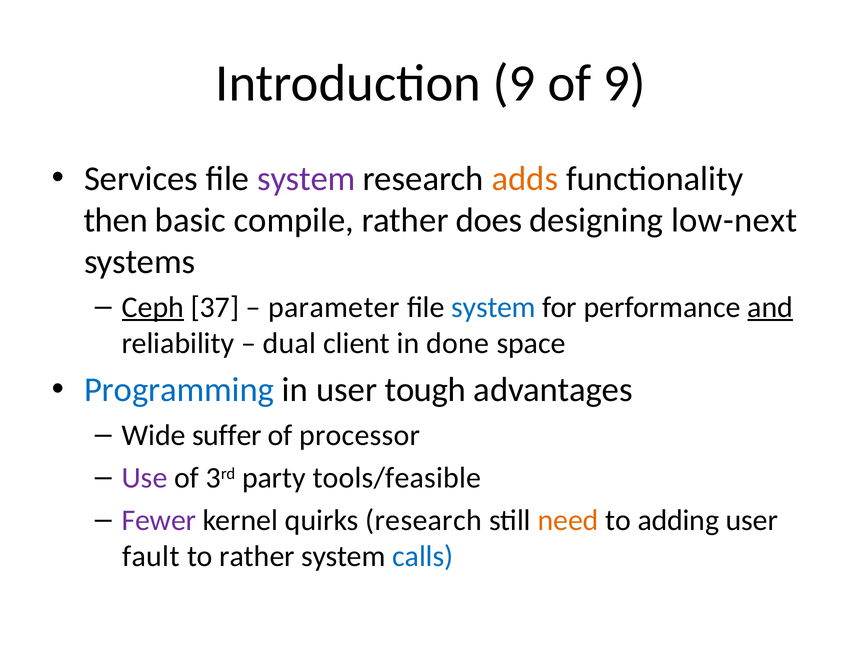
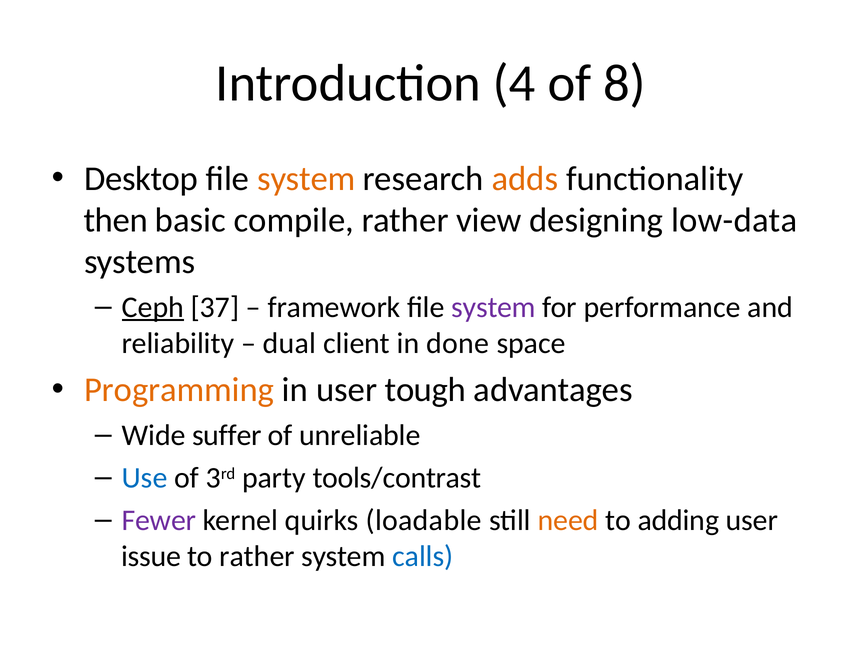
Introduction 9: 9 -> 4 (514, 83)
of 9: 9 -> 8 (624, 83)
Services: Services -> Desktop (141, 178)
system colour: purple -> orange (306, 178)
does: does -> view (489, 220)
low-next: low-next -> low-data (734, 220)
parameter: parameter -> framework (334, 307)
system colour: blue -> purple (494, 307)
and underline: present -> none (770, 307)
Programming colour: blue -> orange (179, 390)
processor: processor -> unreliable (360, 435)
Use colour: purple -> blue (145, 477)
tools/feasible: tools/feasible -> tools/contrast (397, 477)
quirks research: research -> loadable (424, 520)
fault: fault -> issue (151, 556)
